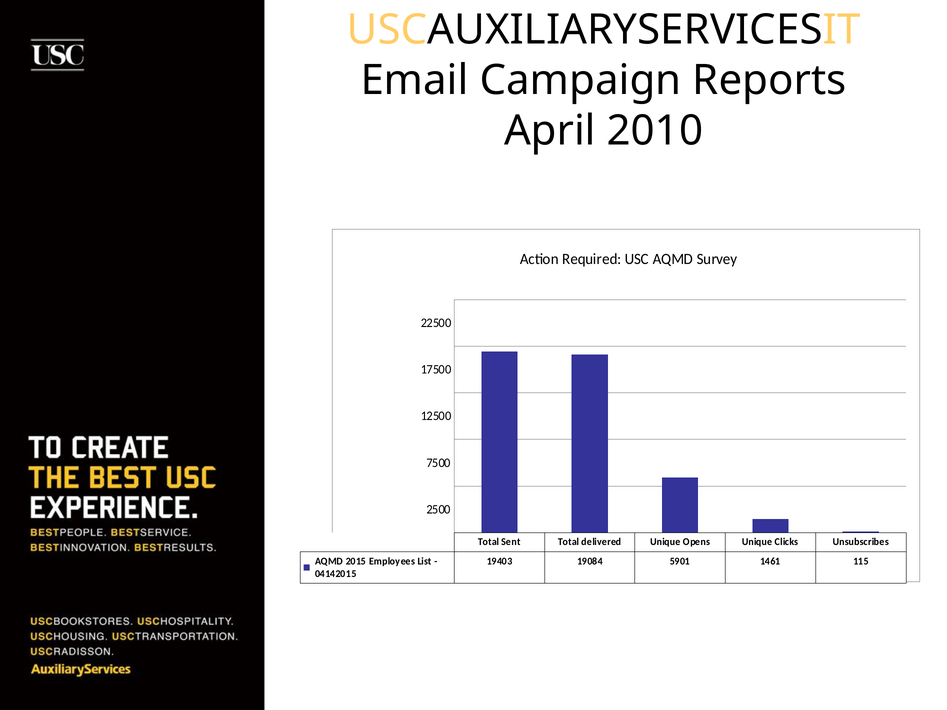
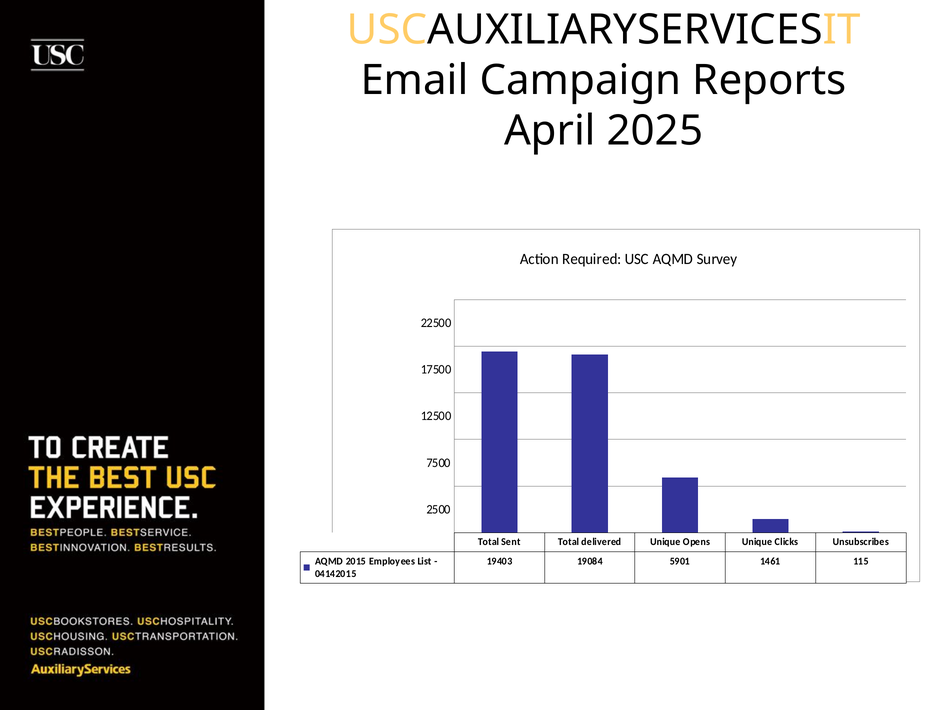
2010: 2010 -> 2025 (655, 131)
